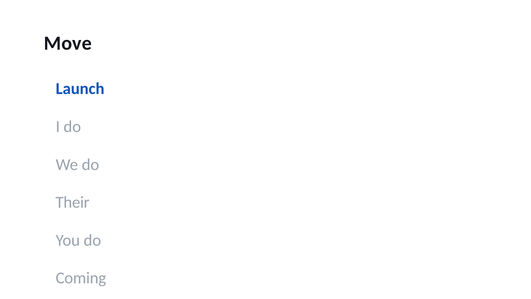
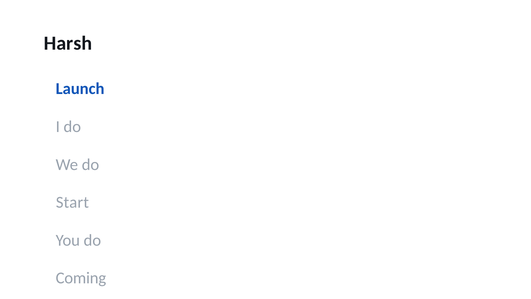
Move: Move -> Harsh (68, 43)
Their: Their -> Start (72, 202)
